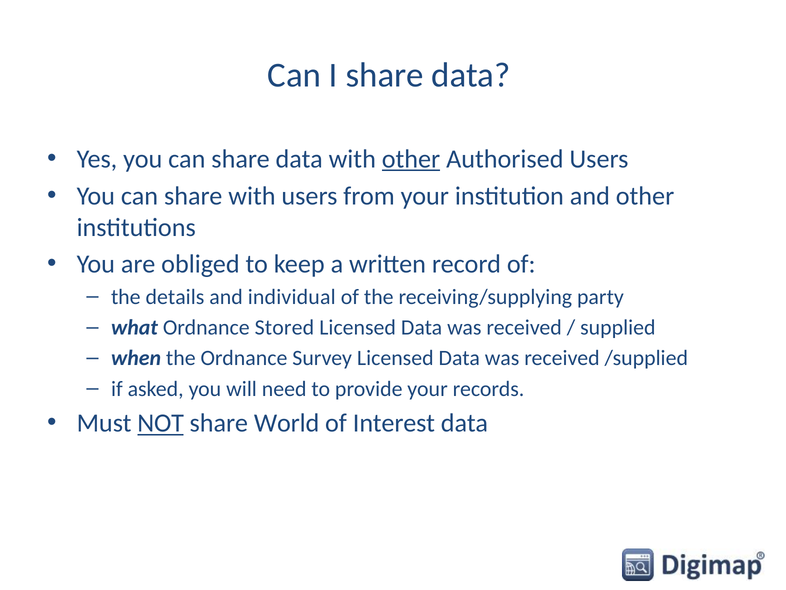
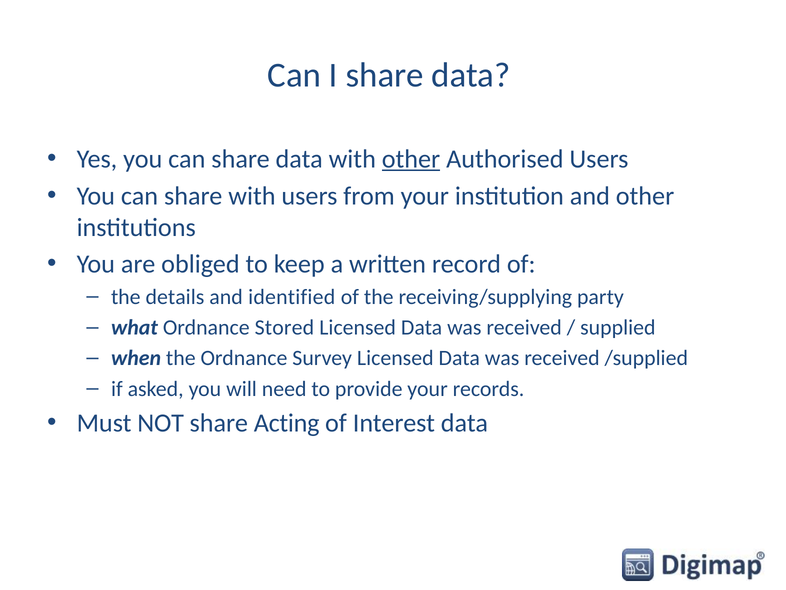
individual: individual -> identified (292, 297)
NOT underline: present -> none (161, 423)
World: World -> Acting (287, 423)
